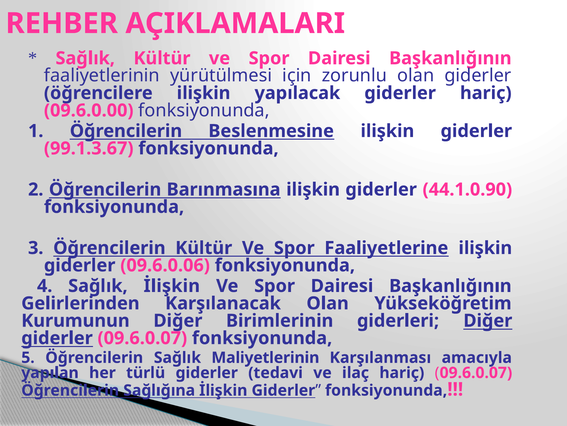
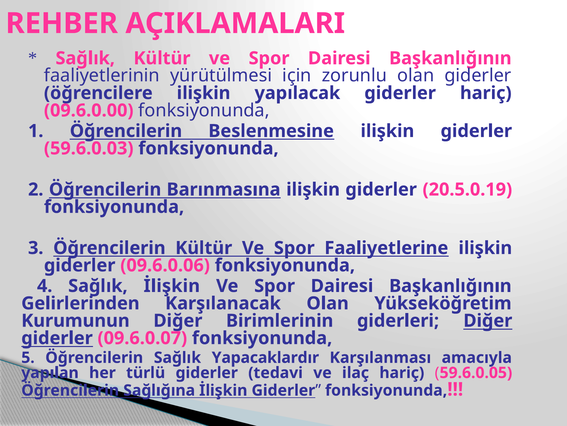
99.1.3.67: 99.1.3.67 -> 59.6.0.03 (89, 148)
44.1.0.90: 44.1.0.90 -> 20.5.0.19 (467, 189)
Maliyetlerinin: Maliyetlerinin -> Yapacaklardır (265, 357)
09.6.0.07: 09.6.0.07 -> 59.6.0.05 (476, 372)
